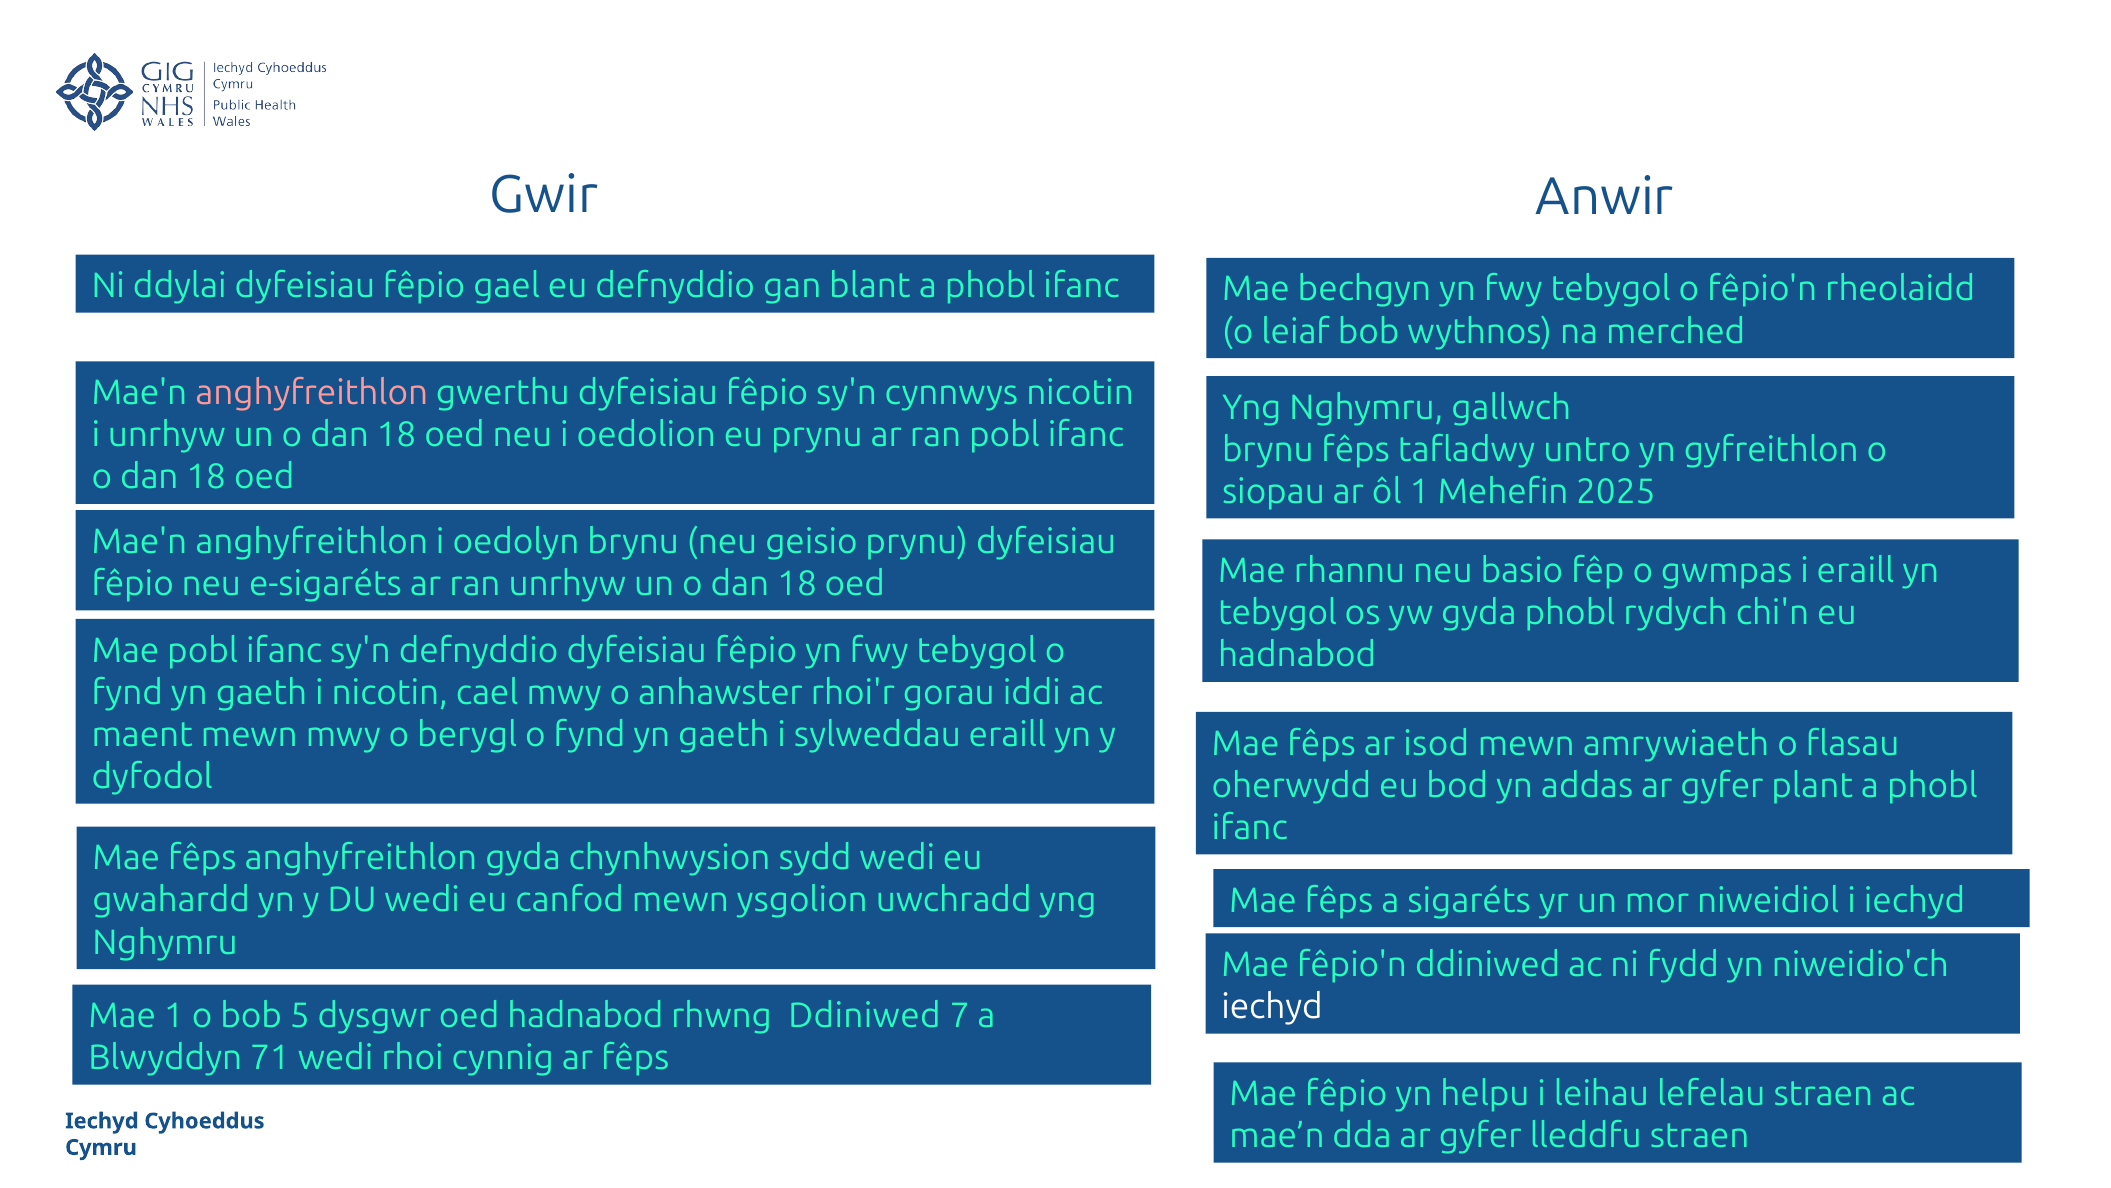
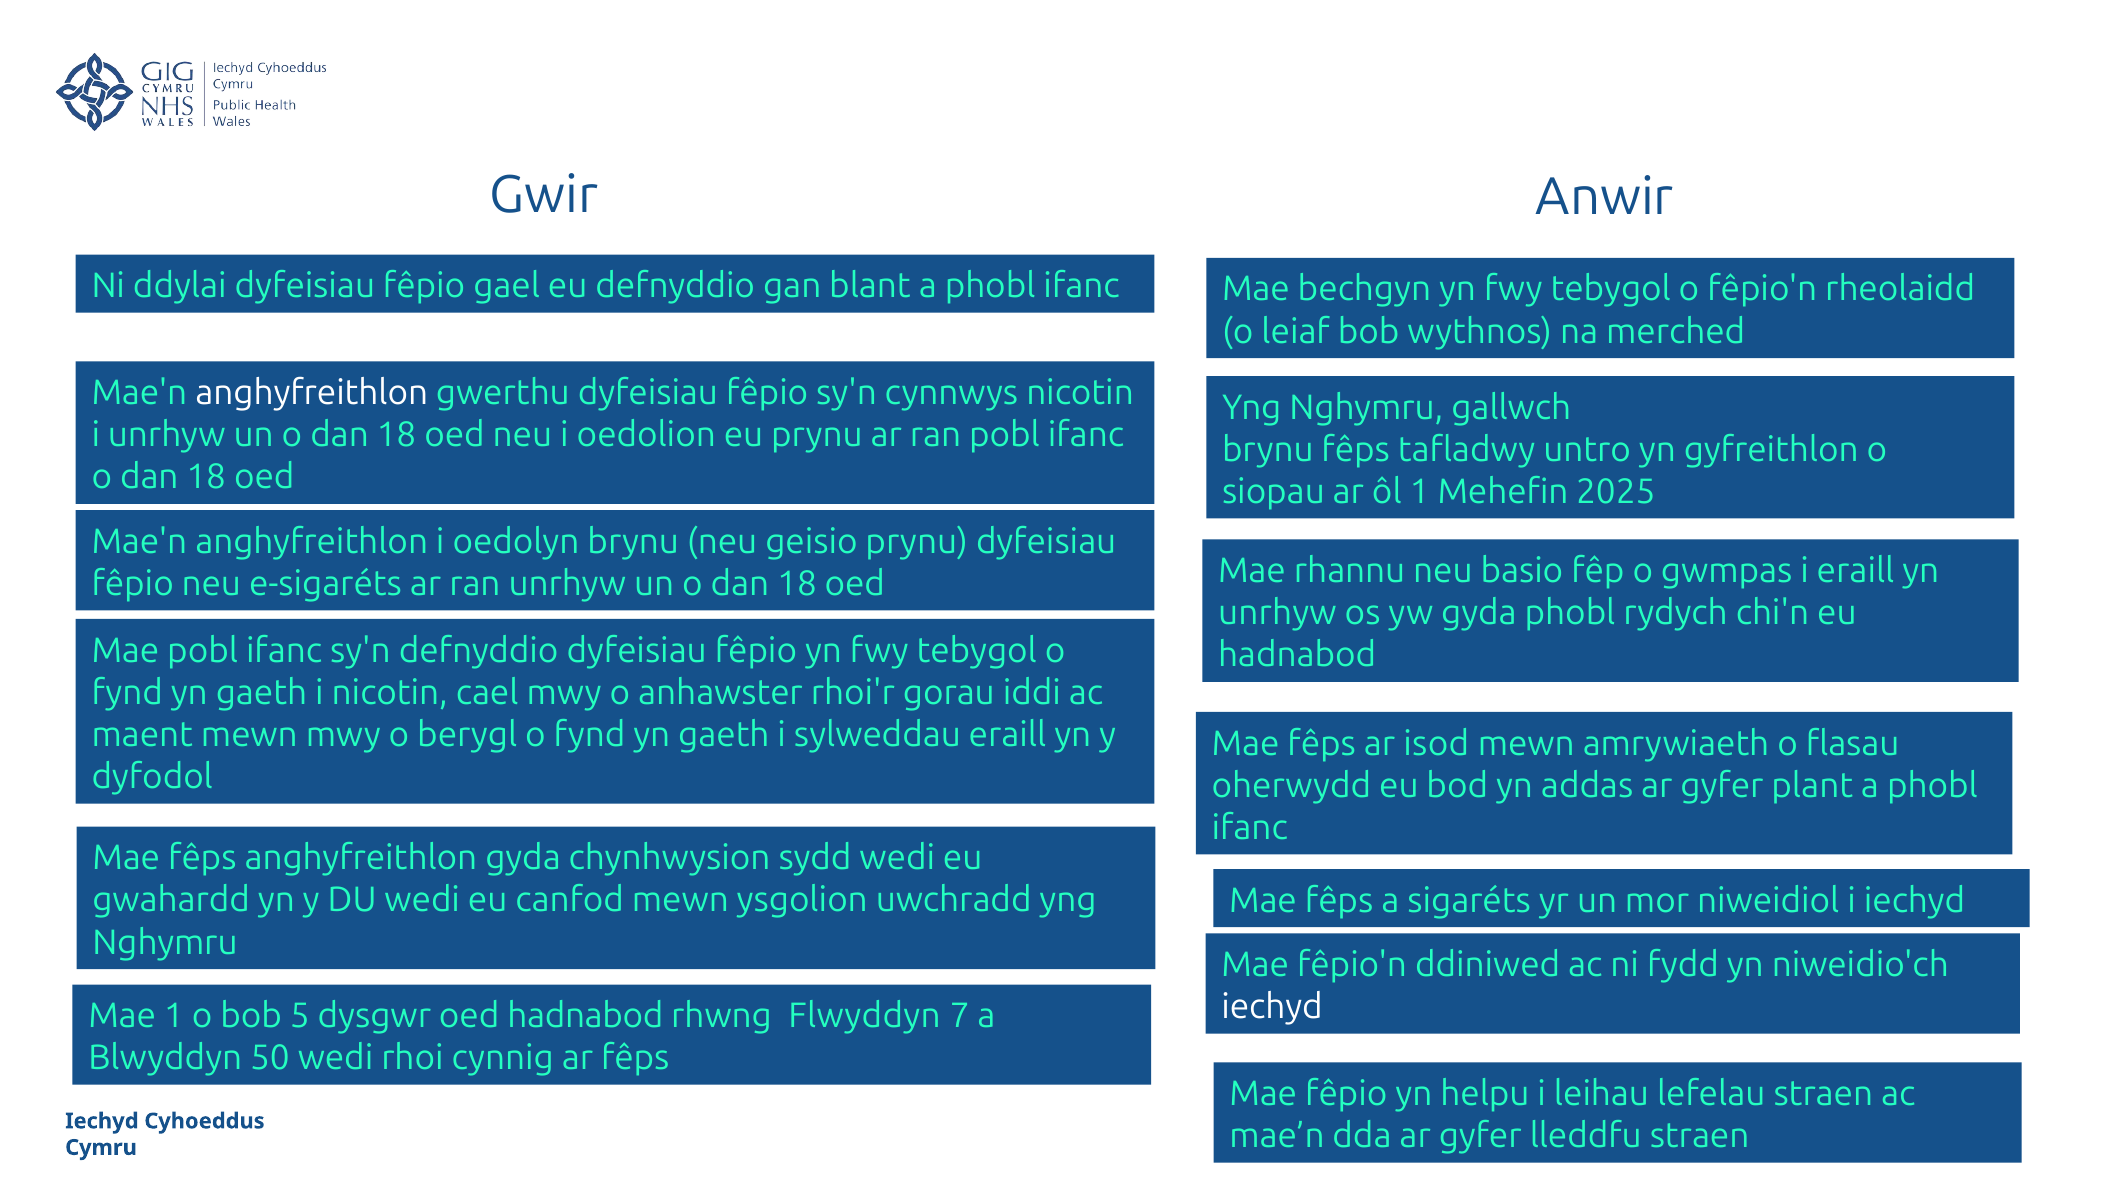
anghyfreithlon colour: pink -> white (312, 393)
tebygol: tebygol -> unrhyw (1277, 613)
rhwng Ddiniwed: Ddiniwed -> Flwyddyn (865, 1016)
71: 71 -> 50 (270, 1058)
